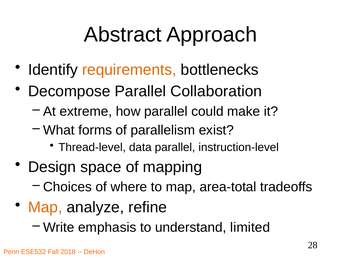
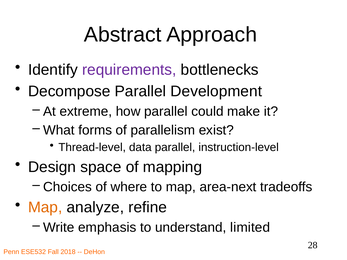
requirements colour: orange -> purple (129, 70)
Collaboration: Collaboration -> Development (216, 91)
area-total: area-total -> area-next (228, 187)
